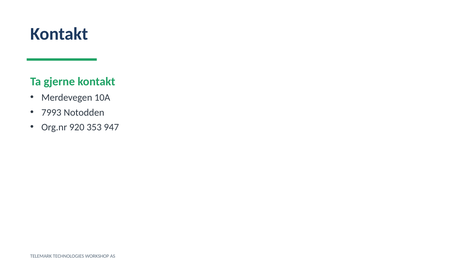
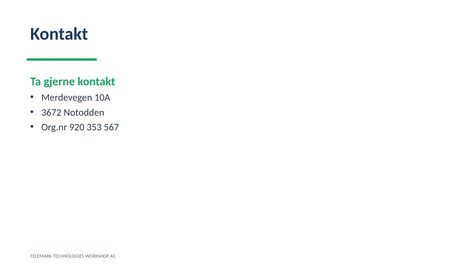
7993: 7993 -> 3672 (51, 113)
947: 947 -> 567 (111, 127)
